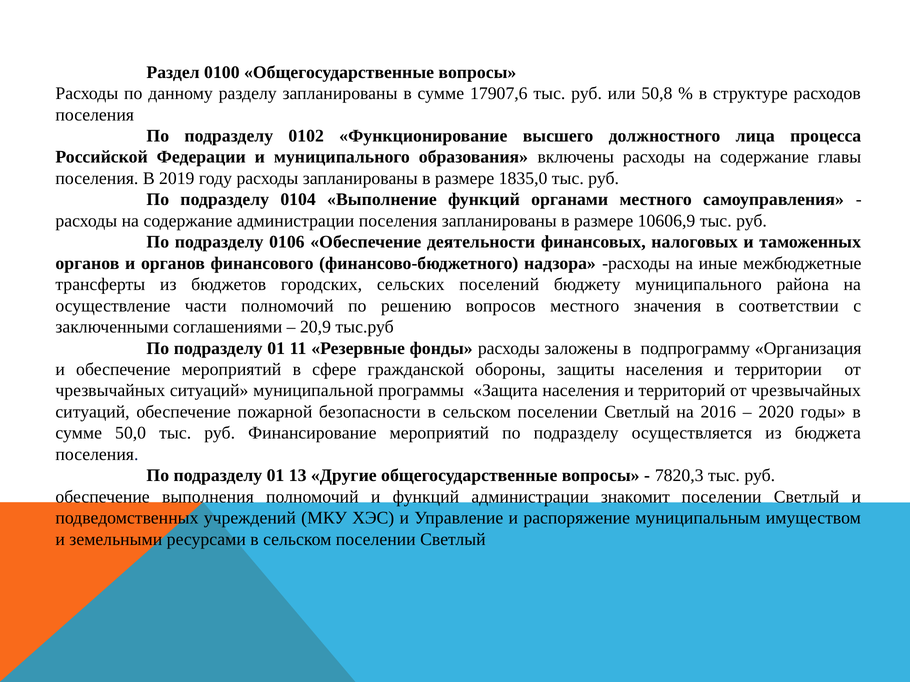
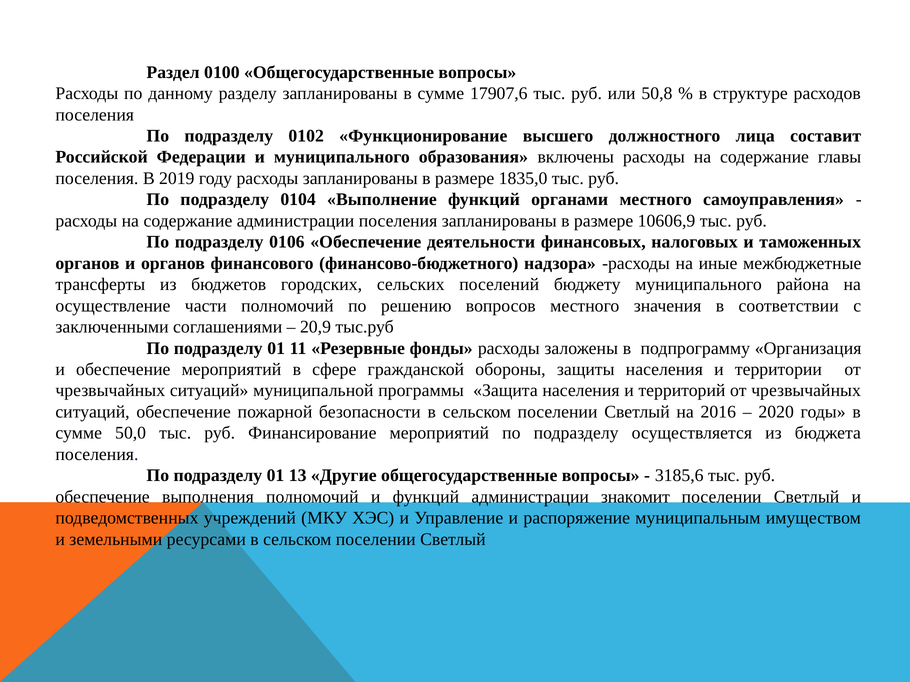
процесса: процесса -> составит (826, 136)
7820,3: 7820,3 -> 3185,6 (679, 476)
